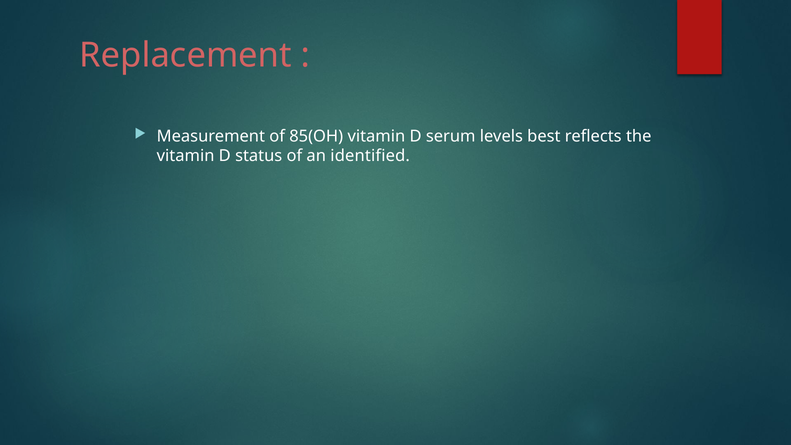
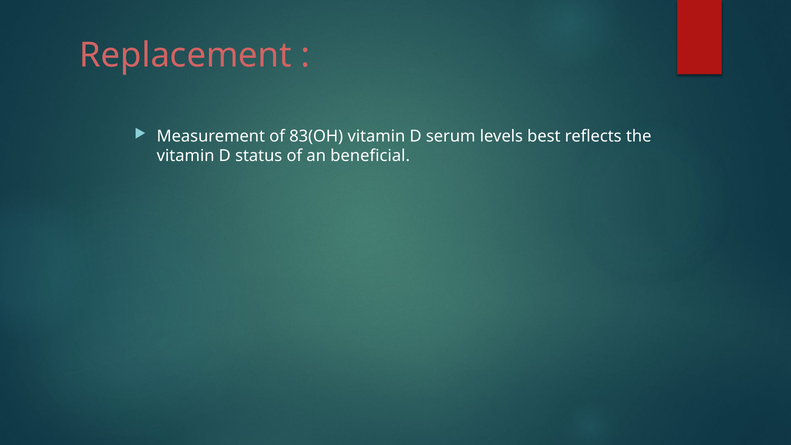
85(OH: 85(OH -> 83(OH (316, 136)
identified: identified -> beneficial (370, 156)
